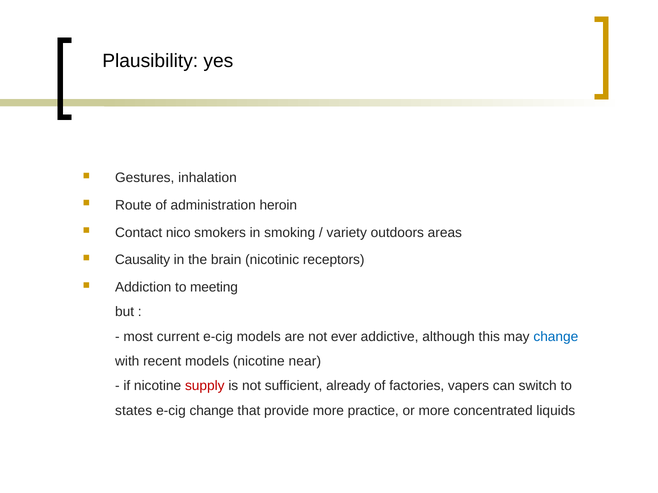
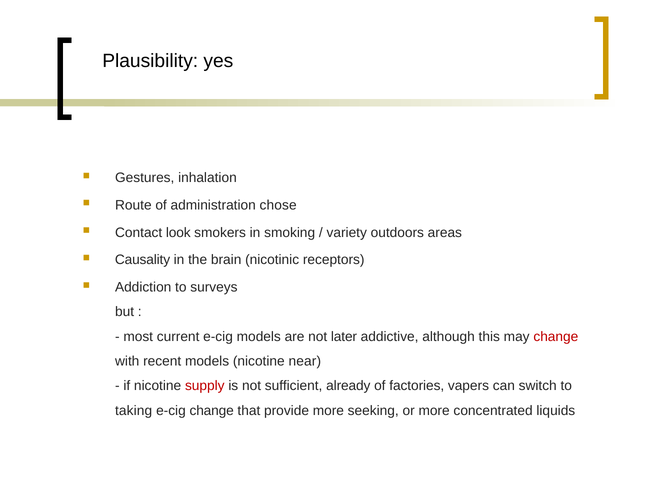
heroin: heroin -> chose (278, 205)
nico: nico -> look (178, 233)
meeting: meeting -> surveys (214, 288)
ever: ever -> later (344, 337)
change colour: blue -> red (556, 337)
states: states -> taking (134, 411)
practice: practice -> seeking (373, 411)
